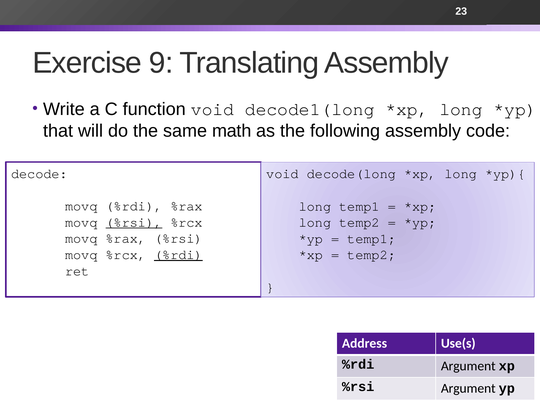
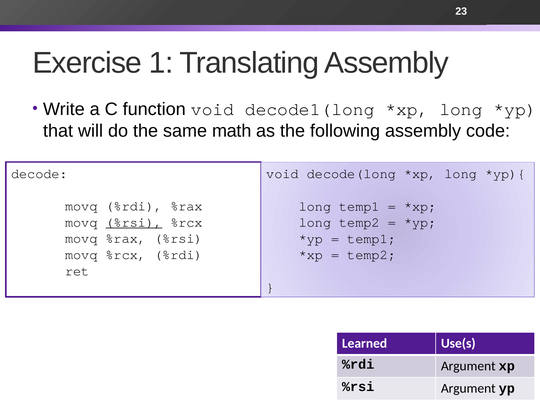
9: 9 -> 1 (161, 63)
%rdi underline: present -> none (178, 255)
Address: Address -> Learned (365, 343)
